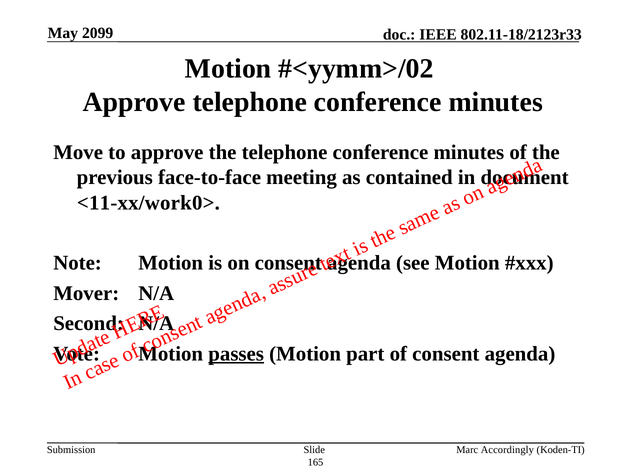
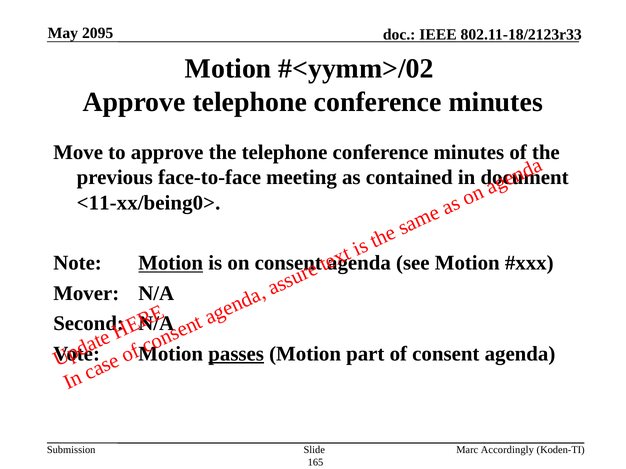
2099: 2099 -> 2095 (98, 33)
<11-xx/work0>: <11-xx/work0> -> <11-xx/being0> (149, 203)
Motion underline: none -> present (171, 263)
